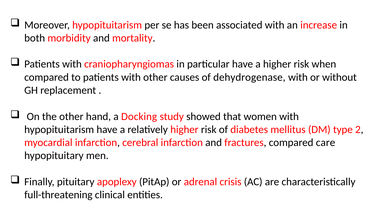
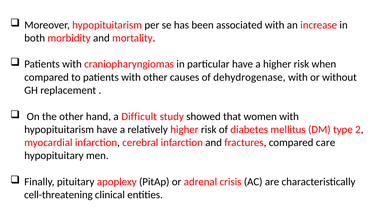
Docking: Docking -> Difficult (139, 116)
full-threatening: full-threatening -> cell-threatening (58, 195)
